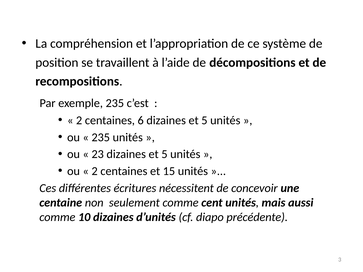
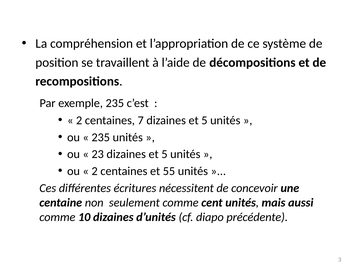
6: 6 -> 7 (141, 120)
15: 15 -> 55 (169, 171)
